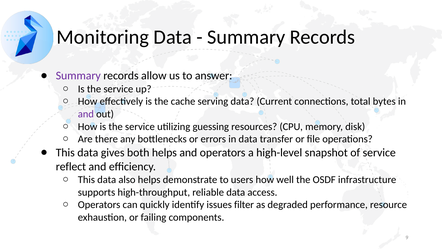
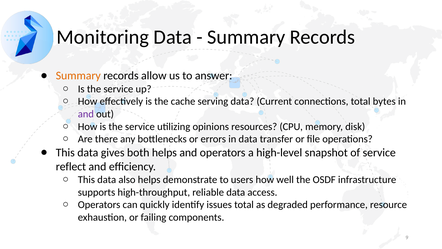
Summary colour: purple -> orange (78, 76)
guessing: guessing -> opinions (211, 126)
issues filter: filter -> total (244, 205)
